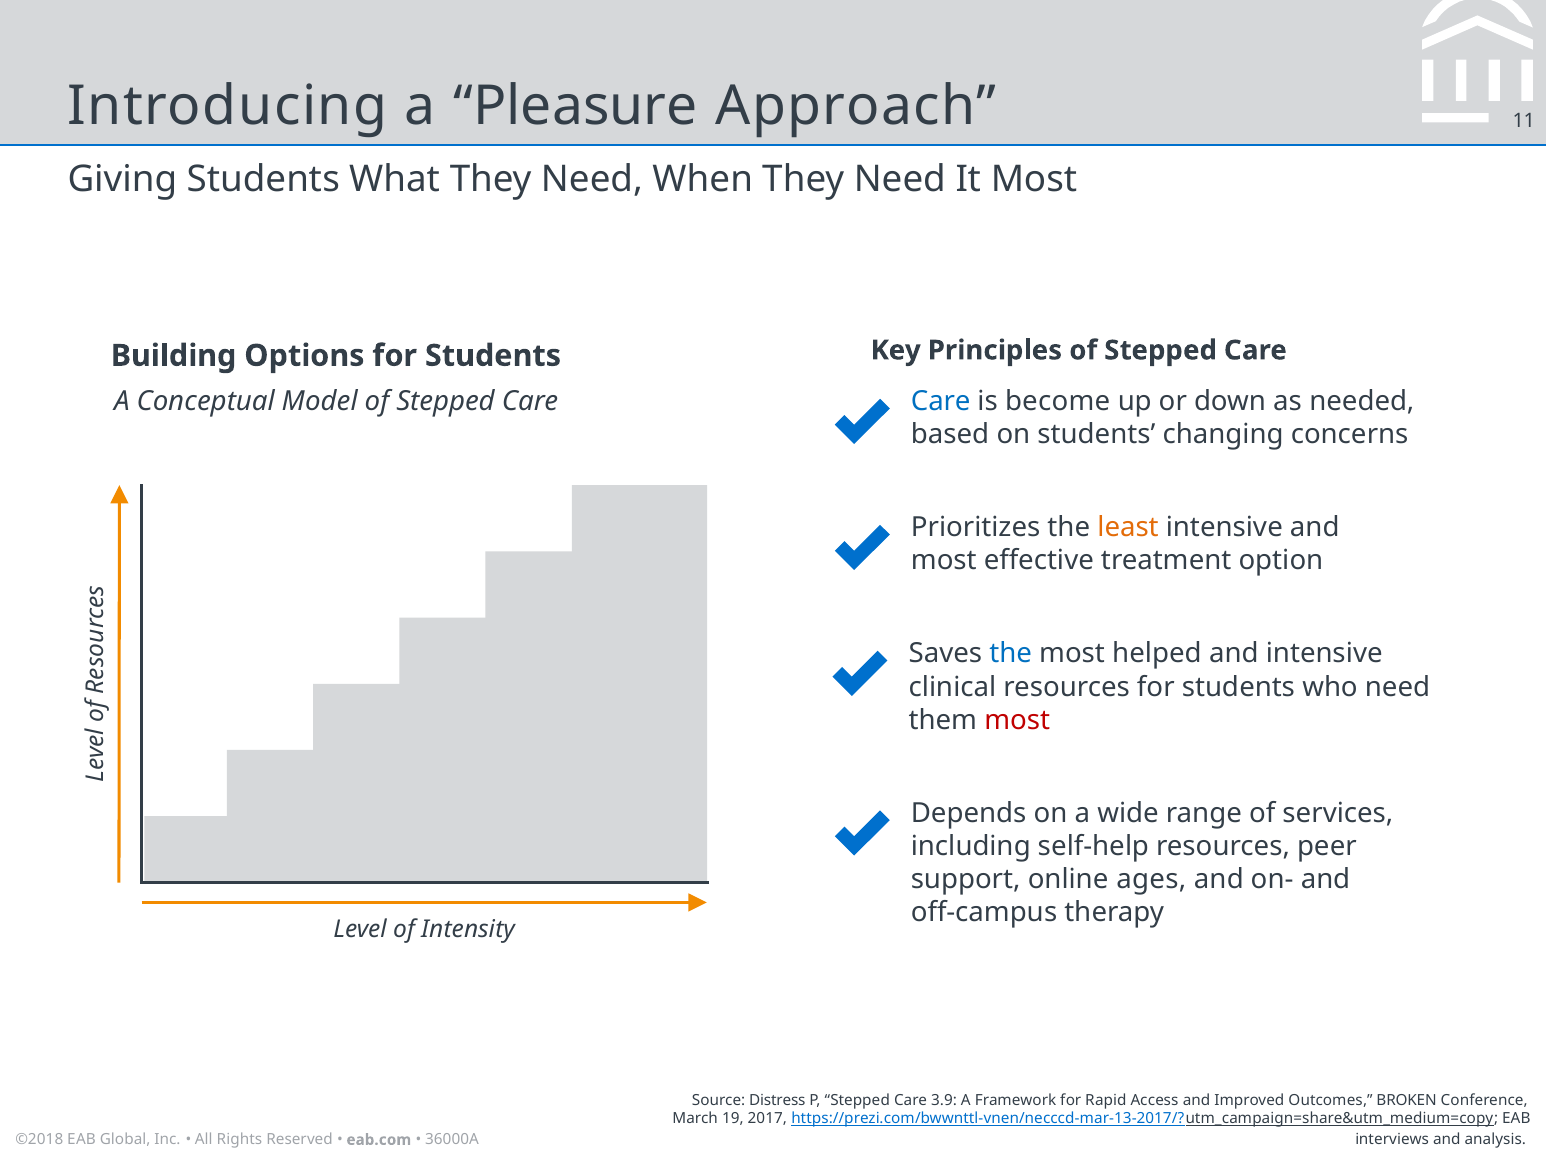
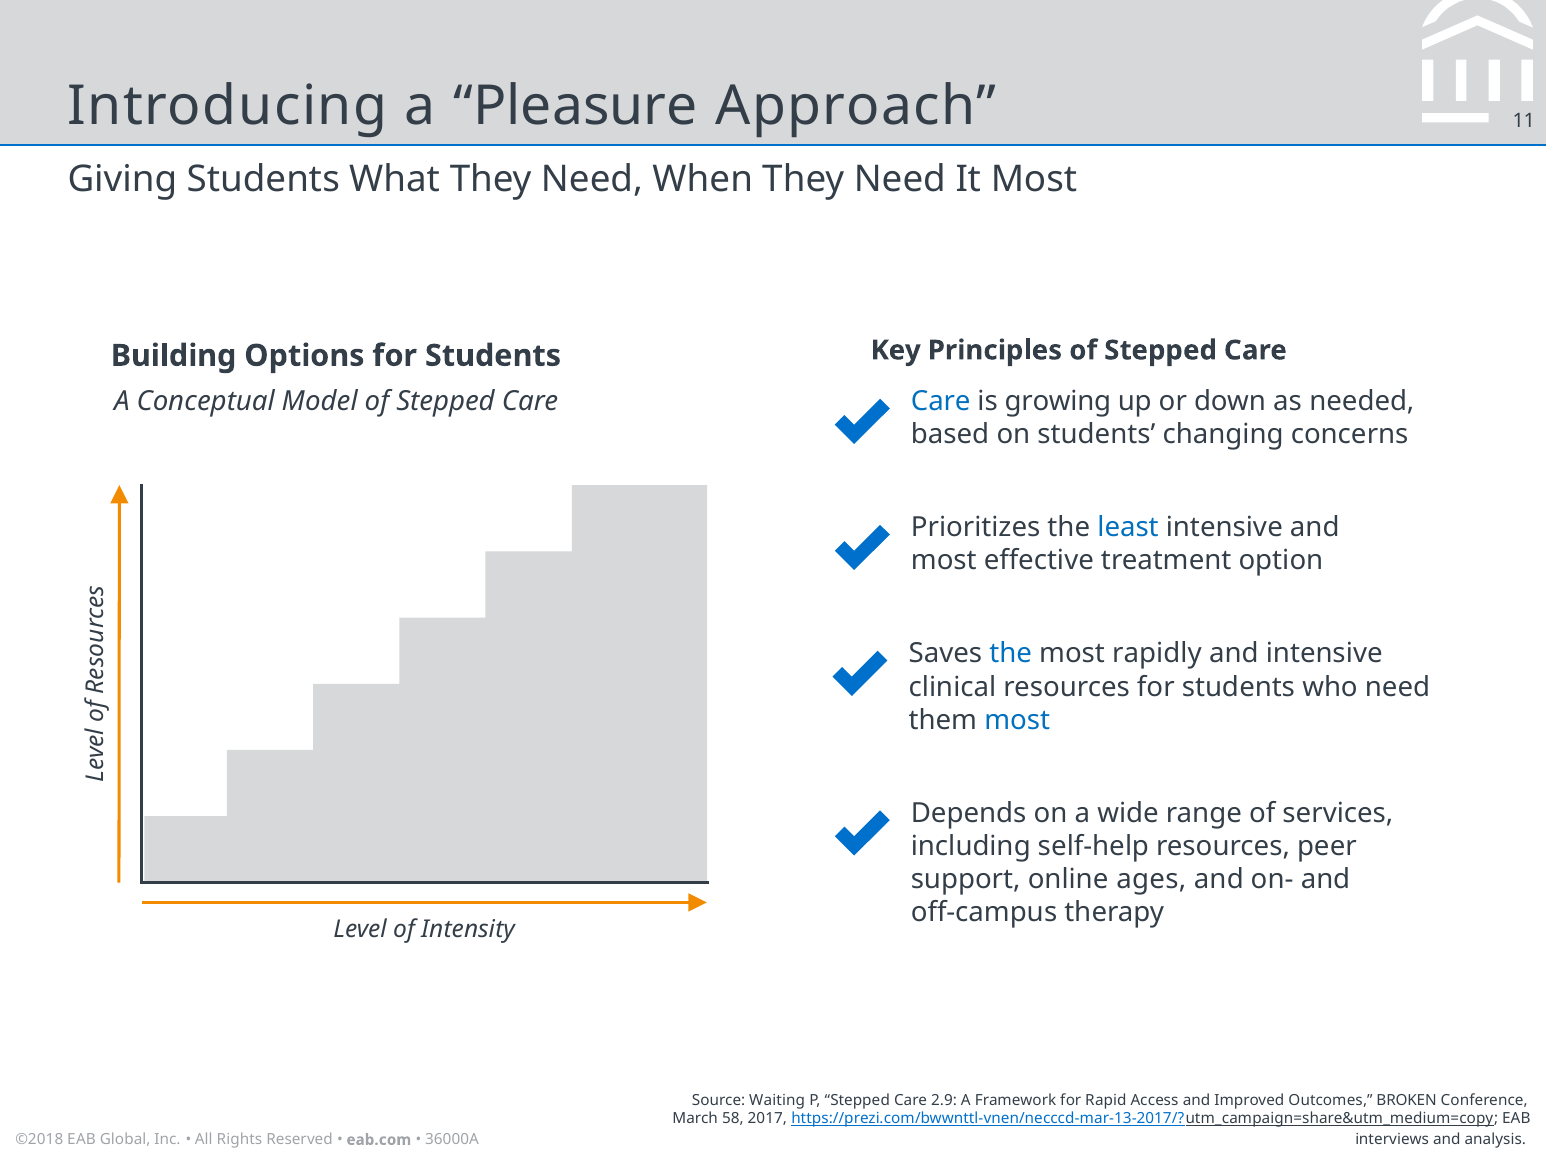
become: become -> growing (1058, 402)
least colour: orange -> blue (1128, 528)
helped: helped -> rapidly (1157, 654)
most colour: red -> blue (1017, 720)
Distress: Distress -> Waiting (777, 1101)
3.9: 3.9 -> 2.9 (944, 1101)
19: 19 -> 58 (733, 1119)
